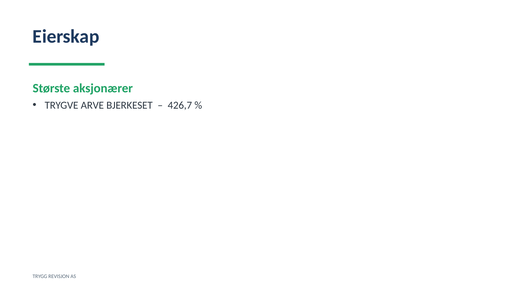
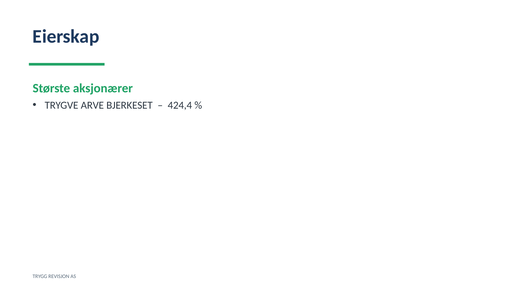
426,7: 426,7 -> 424,4 (180, 105)
